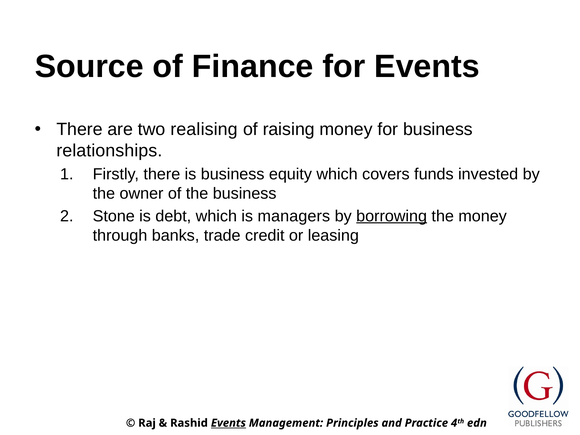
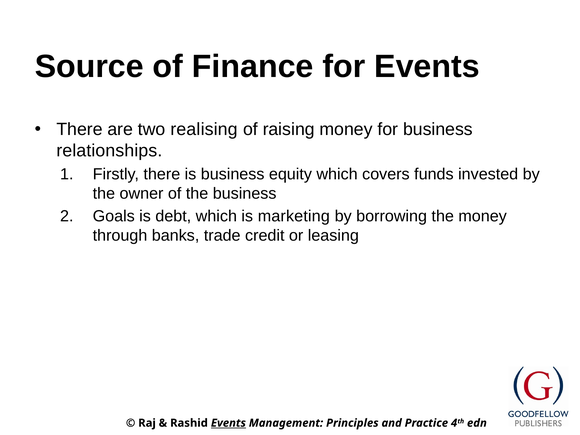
Stone: Stone -> Goals (114, 216)
managers: managers -> marketing (294, 216)
borrowing underline: present -> none (392, 216)
